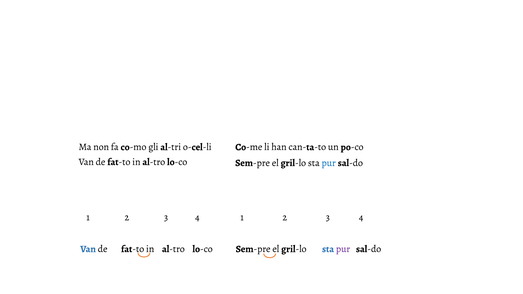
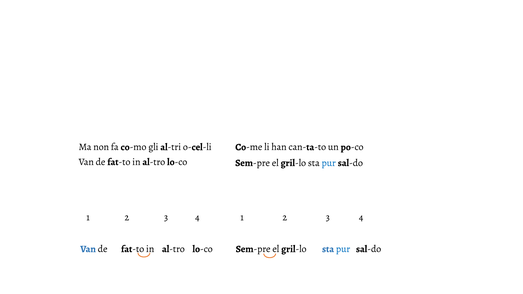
pur colour: purple -> blue (343, 249)
